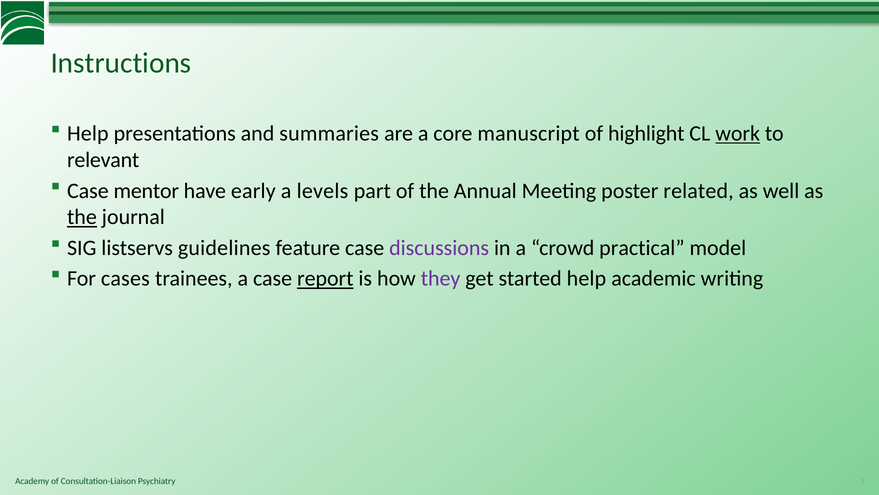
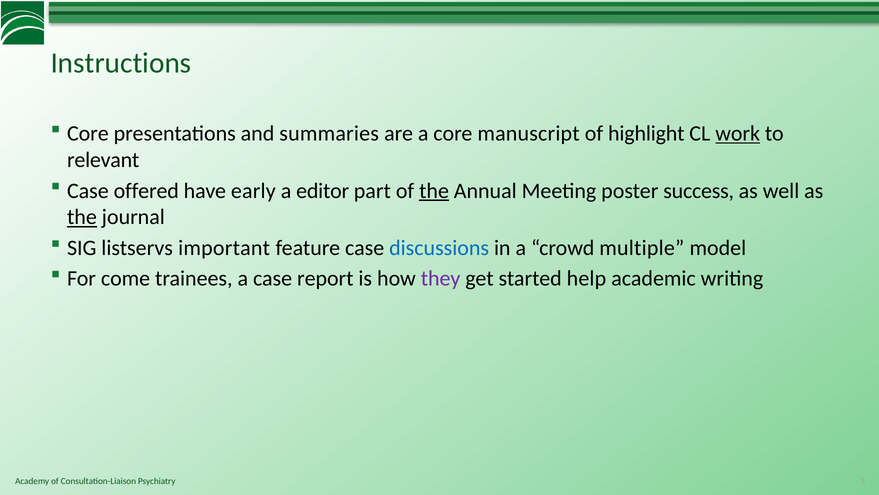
Help: Help -> Core (88, 133)
mentor: mentor -> offered (146, 191)
levels: levels -> editor (323, 191)
the underline: none -> present (434, 191)
related: related -> success (699, 191)
guidelines: guidelines -> important (224, 248)
discussions colour: purple -> blue (439, 248)
practical: practical -> multiple (642, 248)
cases: cases -> come (126, 278)
report underline: present -> none (325, 278)
